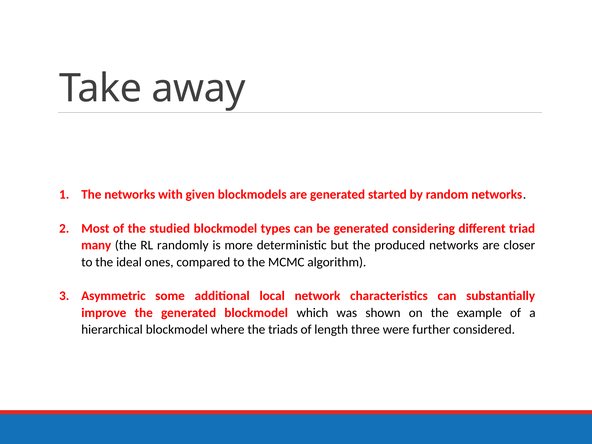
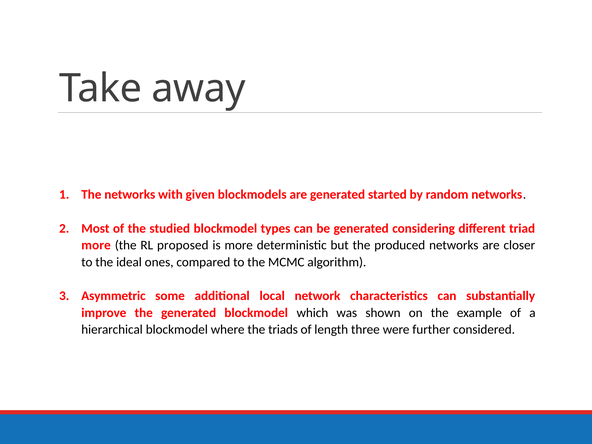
many: many -> more (96, 245)
randomly: randomly -> proposed (183, 245)
